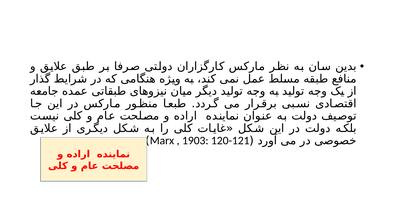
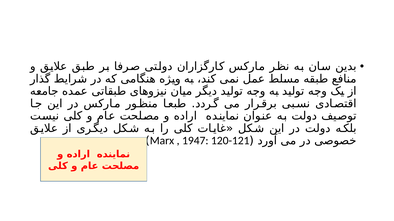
1903: 1903 -> 1947 (195, 141)
